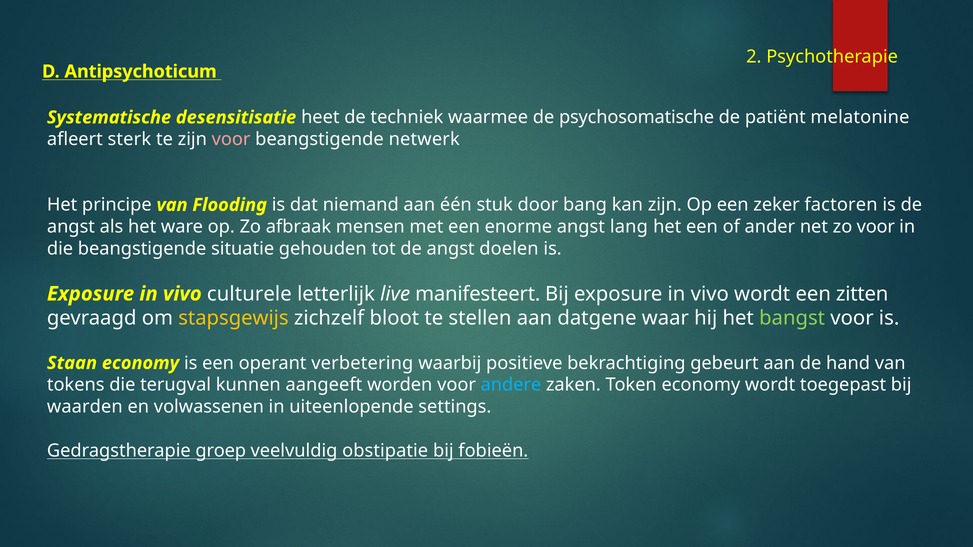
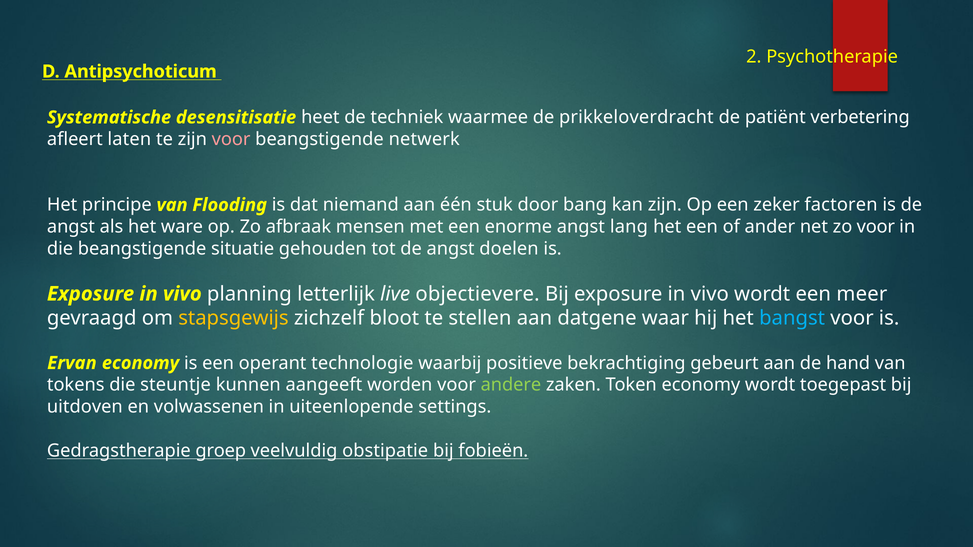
psychosomatische: psychosomatische -> prikkeloverdracht (636, 117)
melatonine: melatonine -> verbetering (860, 117)
sterk: sterk -> laten (129, 139)
culturele: culturele -> planning (249, 294)
manifesteert: manifesteert -> objectievere (478, 294)
zitten: zitten -> meer (862, 294)
bangst colour: light green -> light blue (792, 318)
Staan: Staan -> Ervan (72, 363)
verbetering: verbetering -> technologie (362, 363)
terugval: terugval -> steuntje (176, 385)
andere colour: light blue -> light green (511, 385)
waarden: waarden -> uitdoven (85, 407)
